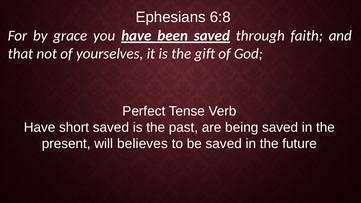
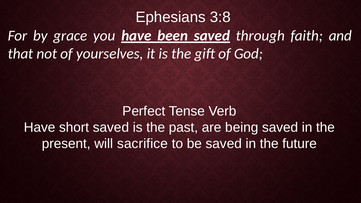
6:8: 6:8 -> 3:8 (220, 17)
believes: believes -> sacrifice (142, 144)
